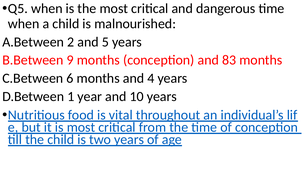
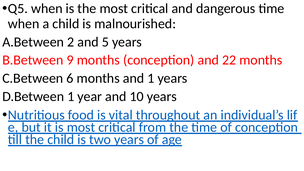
83: 83 -> 22 (229, 60)
and 4: 4 -> 1 (151, 78)
